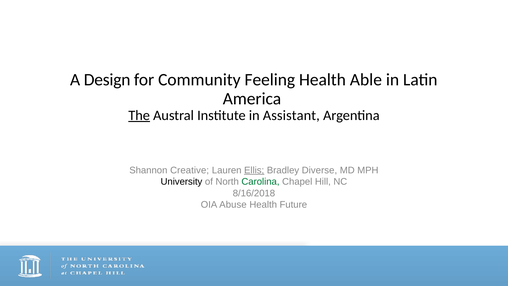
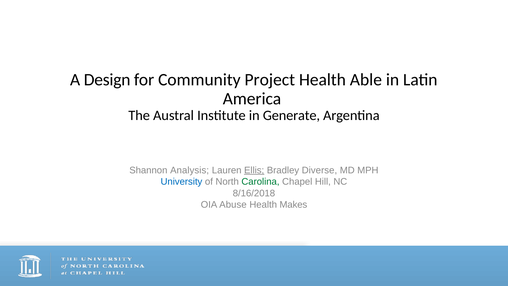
Feeling: Feeling -> Project (270, 80)
The underline: present -> none (139, 115)
Assistant: Assistant -> Generate (291, 115)
Creative: Creative -> Analysis (190, 170)
University colour: black -> blue (181, 182)
Future: Future -> Makes (293, 204)
